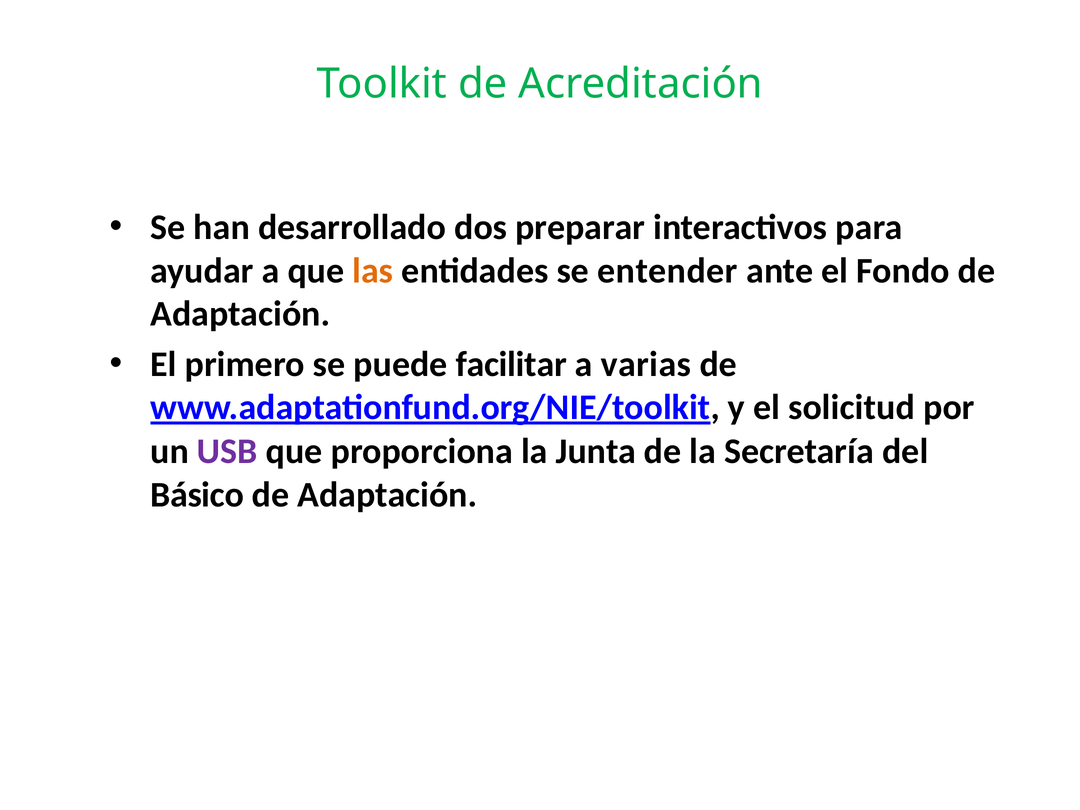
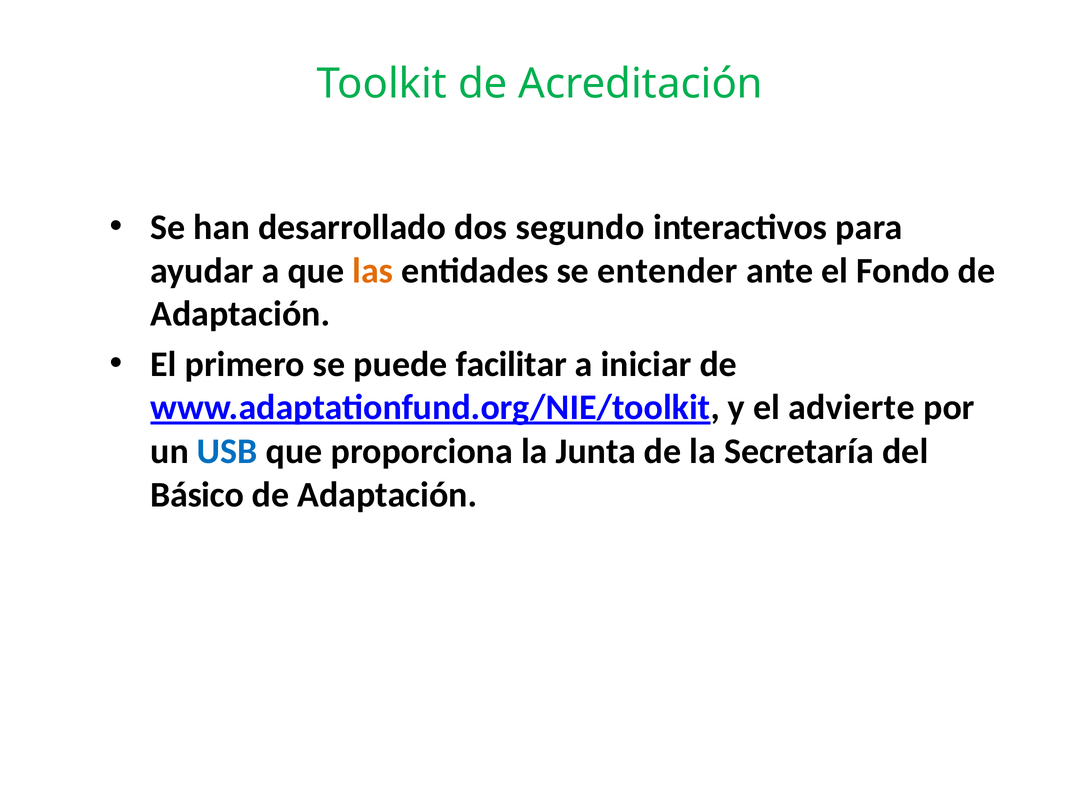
preparar: preparar -> segundo (580, 228)
varias: varias -> iniciar (646, 364)
solicitud: solicitud -> advierte (851, 408)
USB colour: purple -> blue (227, 451)
